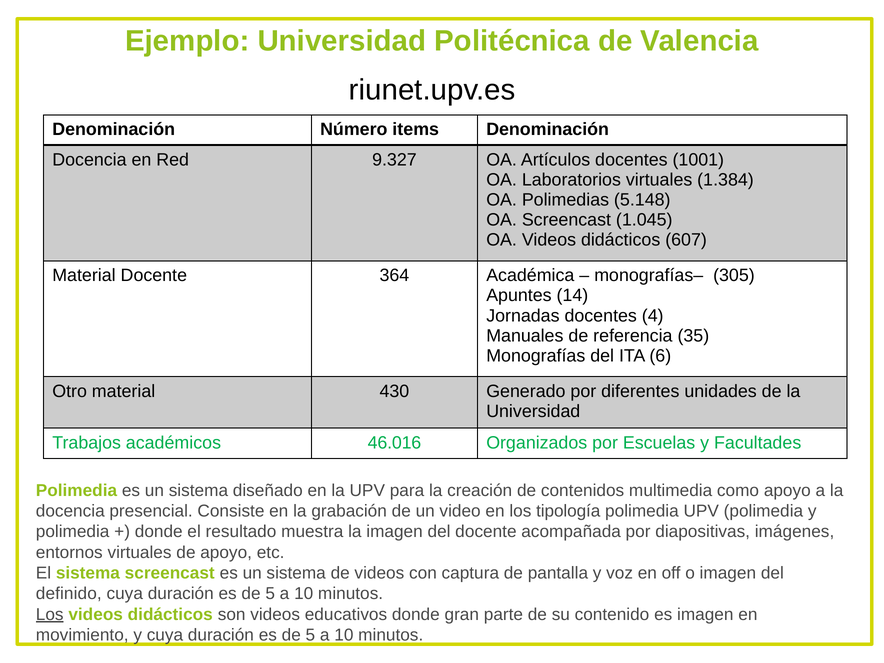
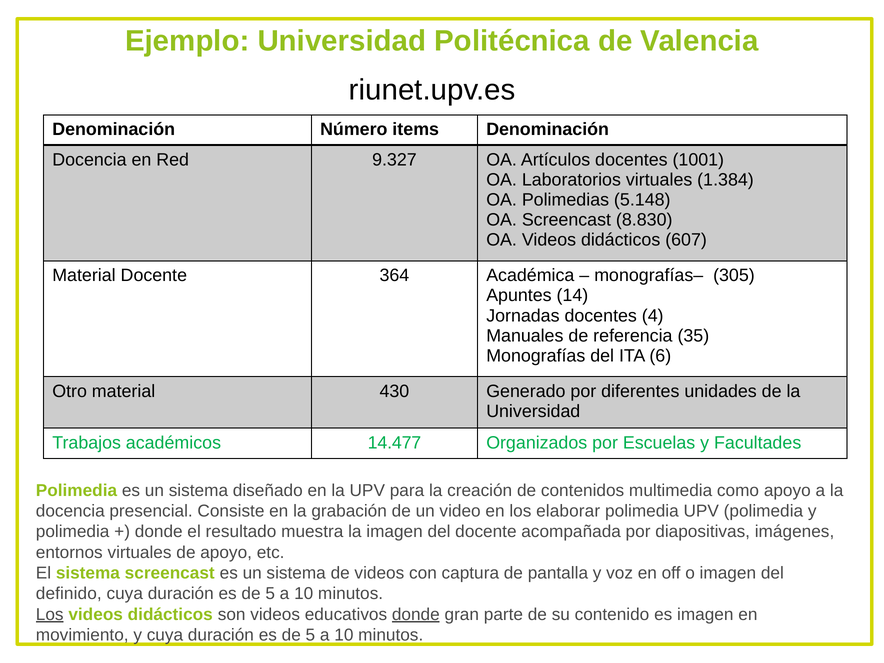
1.045: 1.045 -> 8.830 (644, 220)
46.016: 46.016 -> 14.477 (394, 443)
tipología: tipología -> elaborar (568, 511)
donde underline: none -> present (416, 614)
